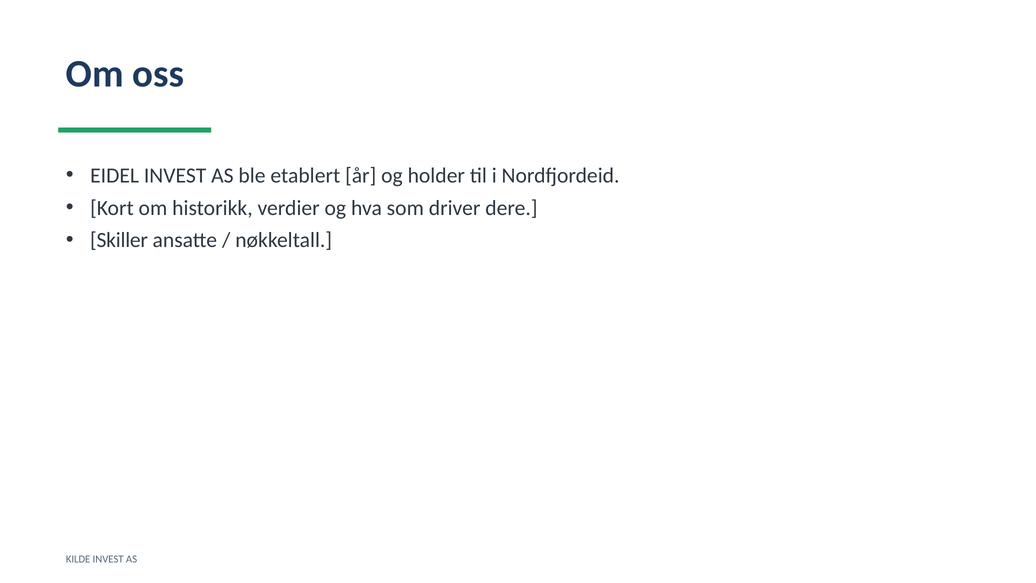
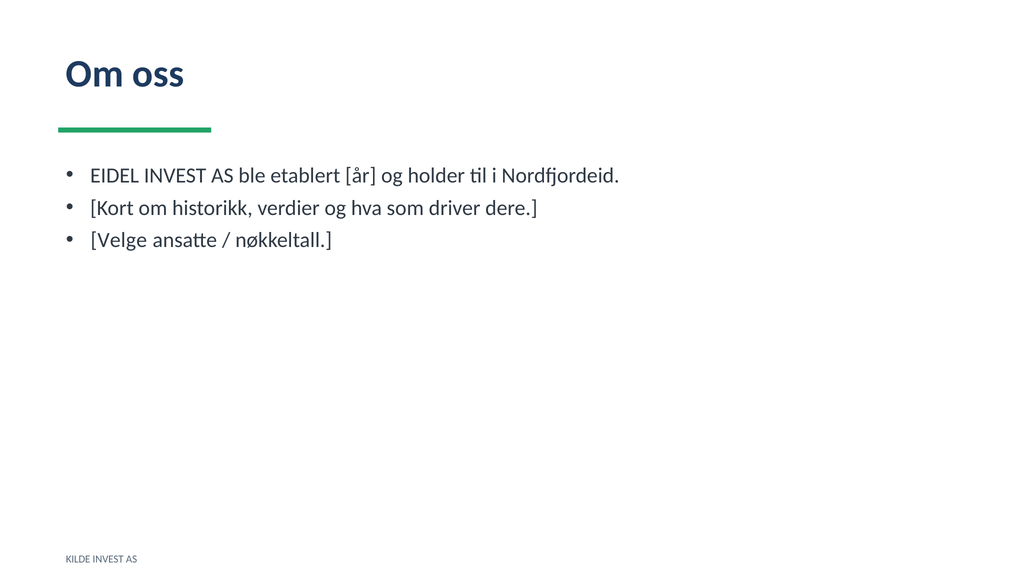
Skiller: Skiller -> Velge (119, 240)
